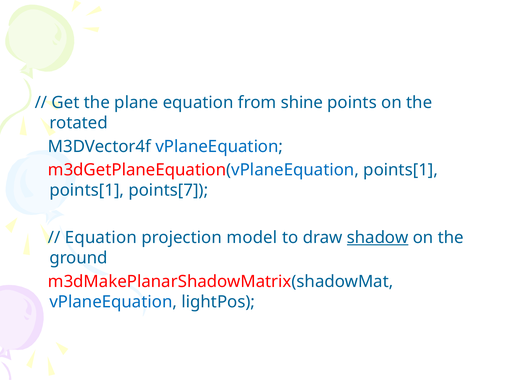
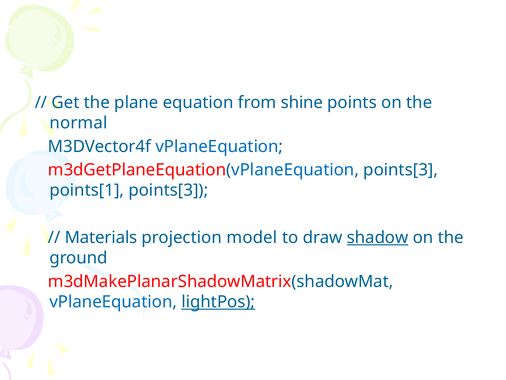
rotated: rotated -> normal (78, 123)
m3dGetPlaneEquation(vPlaneEquation points[1: points[1 -> points[3 (401, 170)
points[1 points[7: points[7 -> points[3 (168, 190)
Equation: Equation -> Materials (101, 237)
lightPos underline: none -> present (218, 301)
